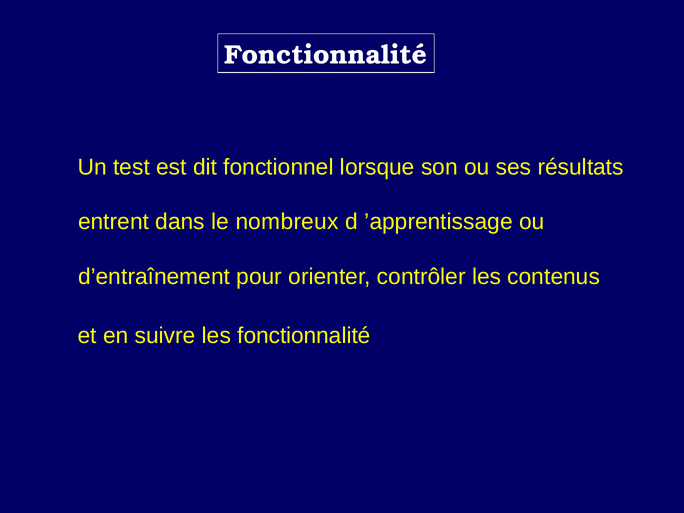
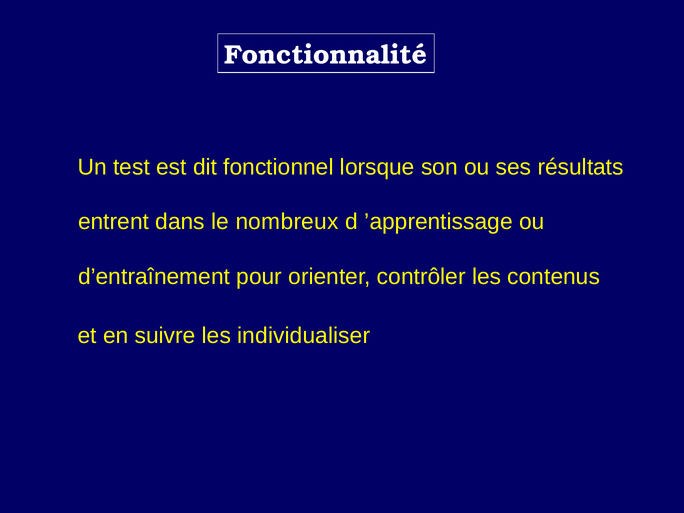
les fonctionnalité: fonctionnalité -> individualiser (304, 336)
